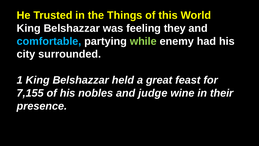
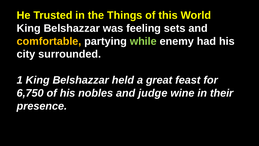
they: they -> sets (175, 28)
comfortable colour: light blue -> yellow (49, 41)
7,155: 7,155 -> 6,750 (30, 93)
